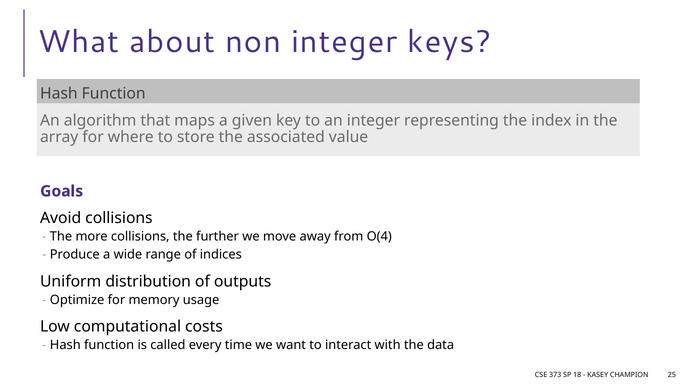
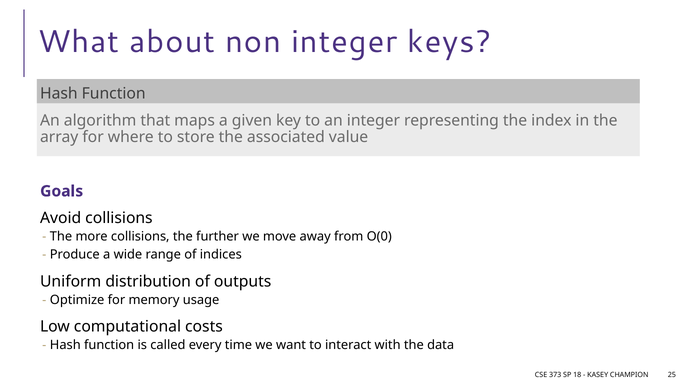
O(4: O(4 -> O(0 (379, 236)
